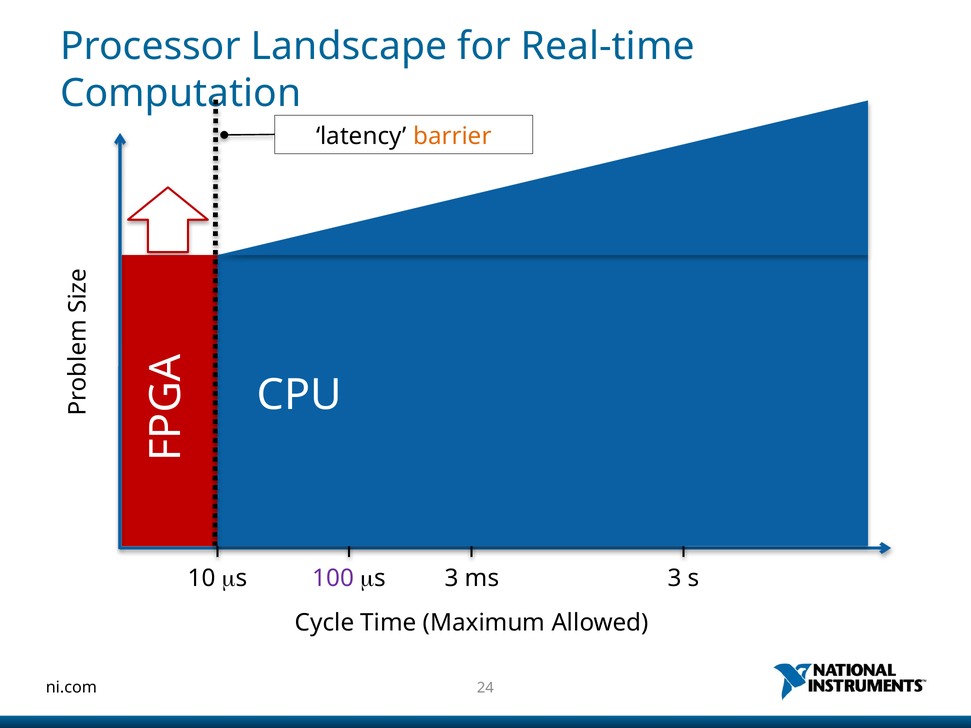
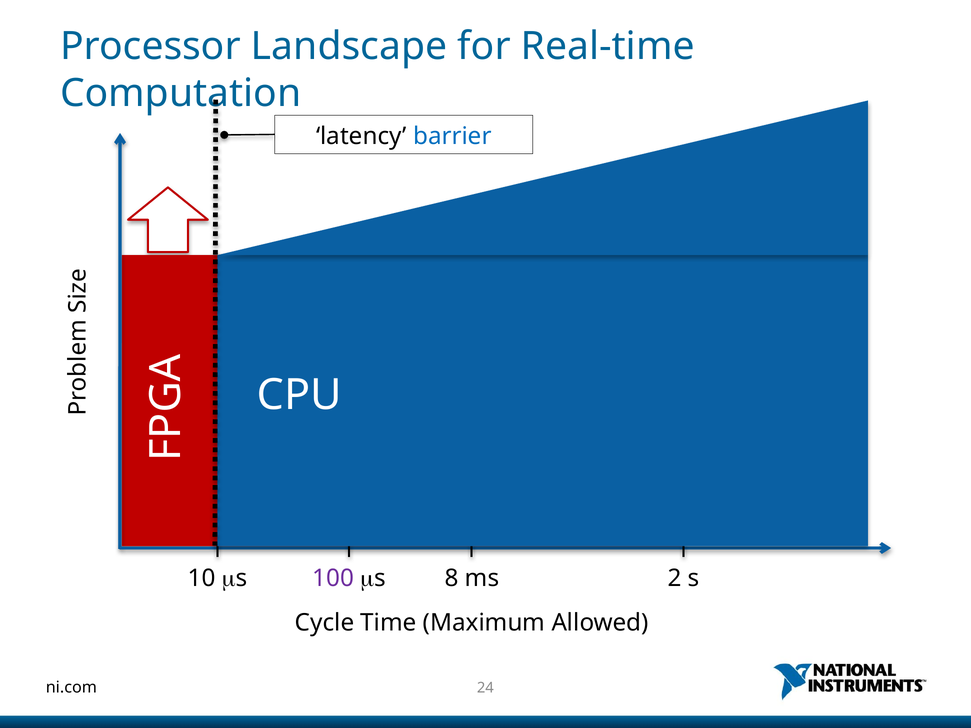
barrier colour: orange -> blue (452, 136)
3: 3 -> 8 (452, 578)
3: 3 -> 2 (675, 578)
